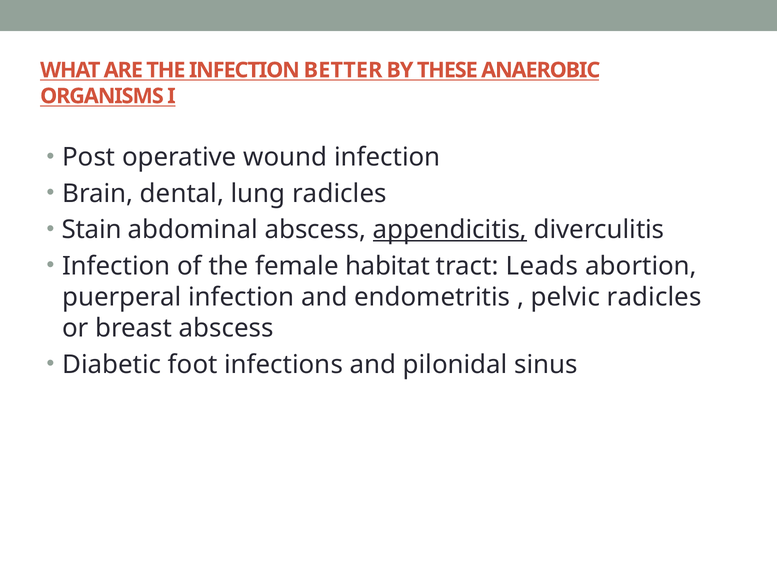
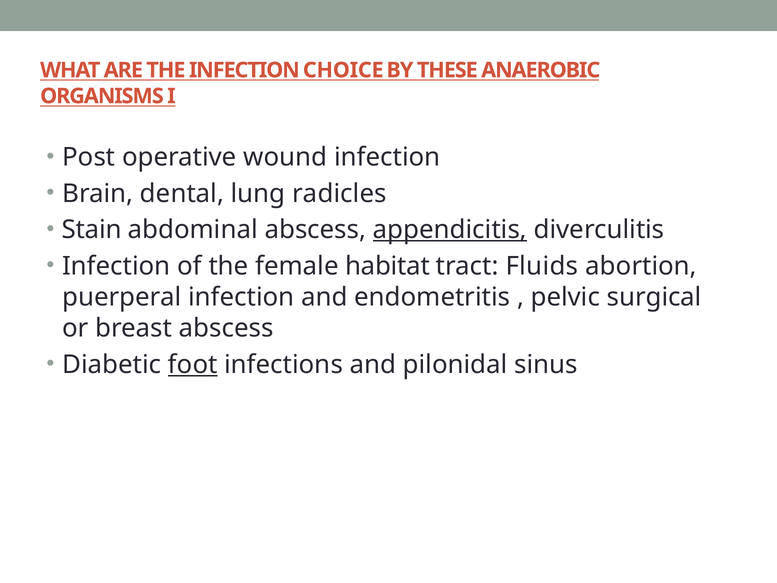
BETTER: BETTER -> CHOICE (343, 70)
Leads: Leads -> Fluids (542, 266)
pelvic radicles: radicles -> surgical (654, 297)
foot underline: none -> present (193, 364)
